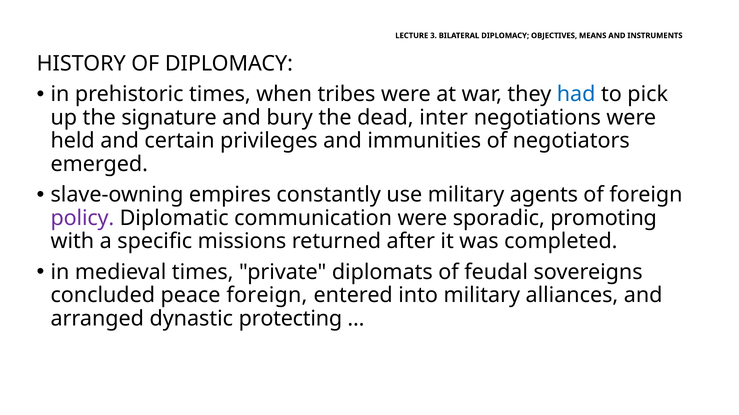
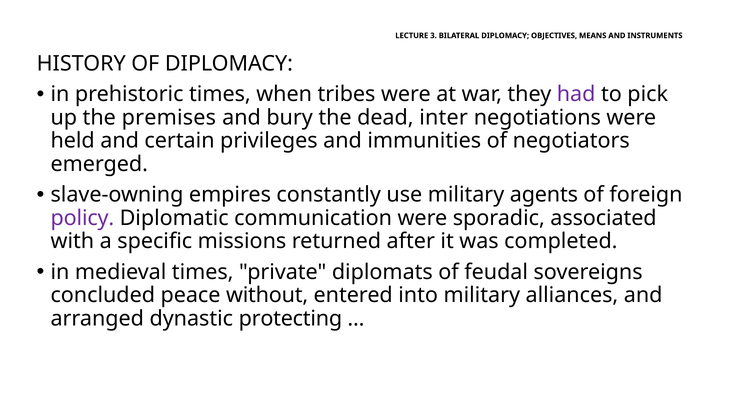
had colour: blue -> purple (576, 95)
signature: signature -> premises (169, 118)
promoting: promoting -> associated (604, 218)
peace foreign: foreign -> without (267, 296)
